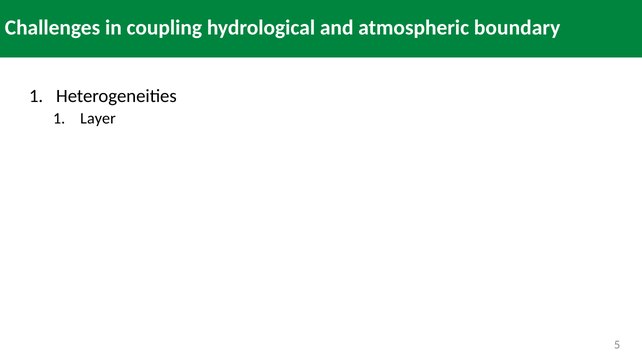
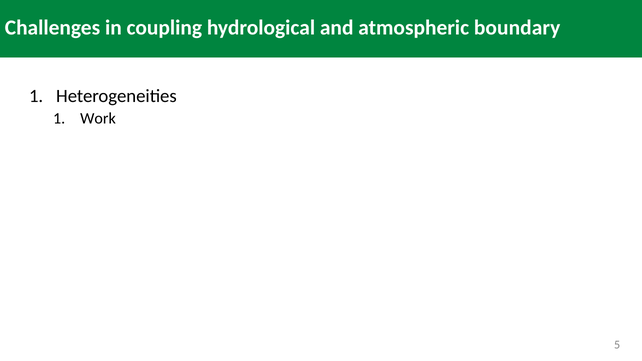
Layer: Layer -> Work (98, 119)
